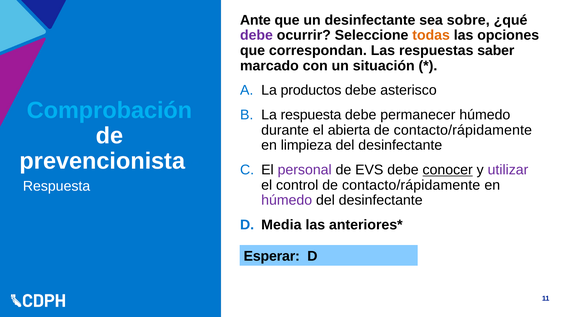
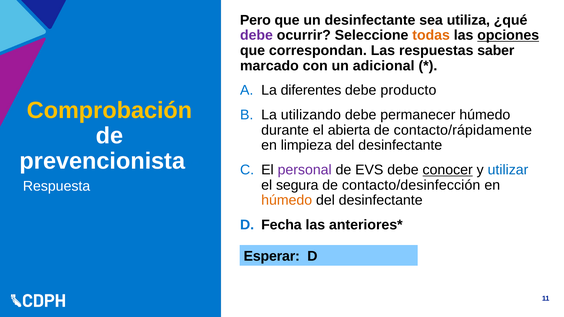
Ante: Ante -> Pero (255, 20)
sobre: sobre -> utiliza (468, 20)
opciones underline: none -> present (508, 35)
situación: situación -> adicional (384, 66)
productos: productos -> diferentes (311, 90)
asterisco: asterisco -> producto (408, 90)
Comprobación colour: light blue -> yellow (110, 110)
La respuesta: respuesta -> utilizando (311, 115)
utilizar colour: purple -> blue (508, 170)
control: control -> segura (297, 185)
contacto/rápidamente: contacto/rápidamente -> contacto/desinfección (411, 185)
húmedo colour: purple -> orange (287, 200)
Media: Media -> Fecha (281, 225)
